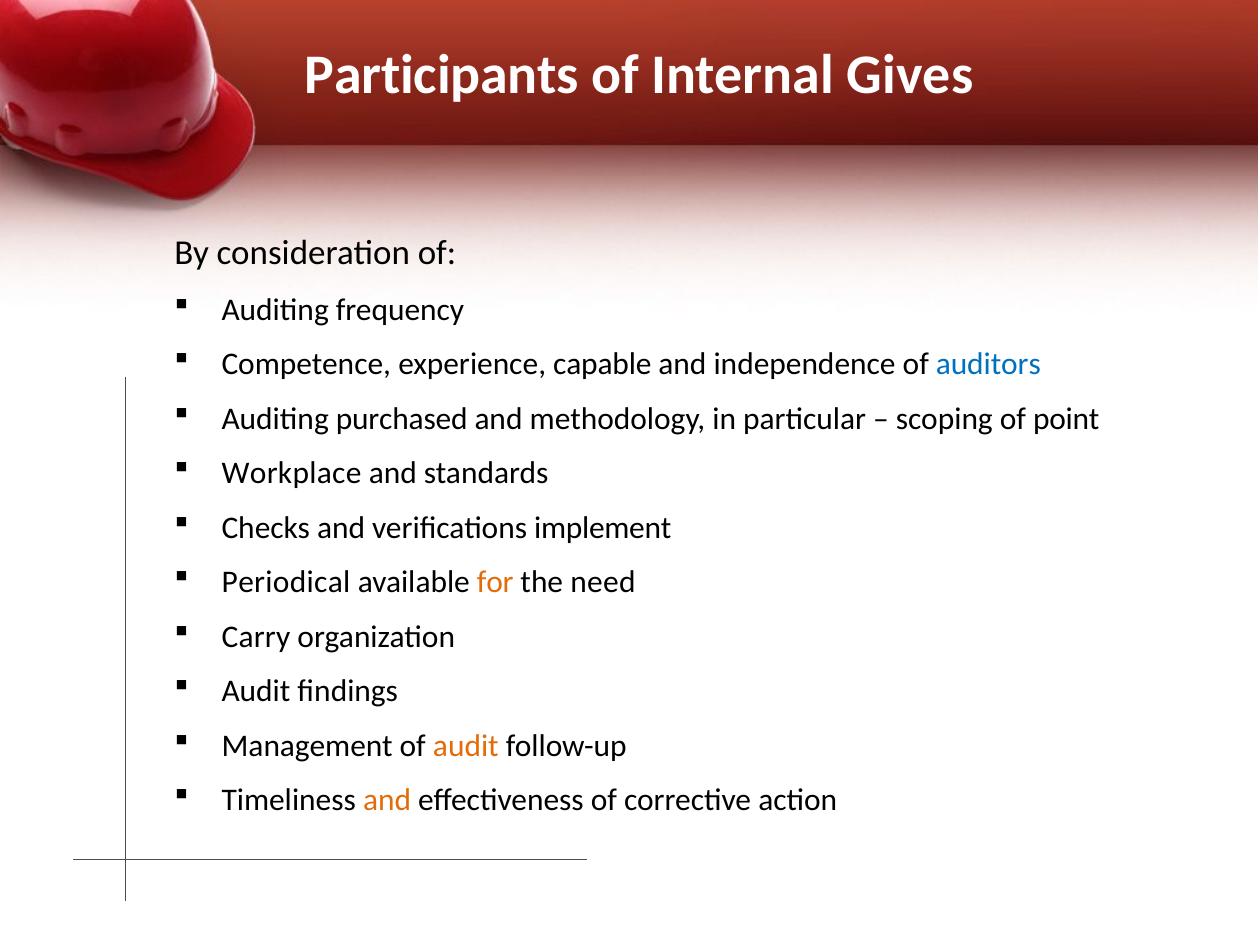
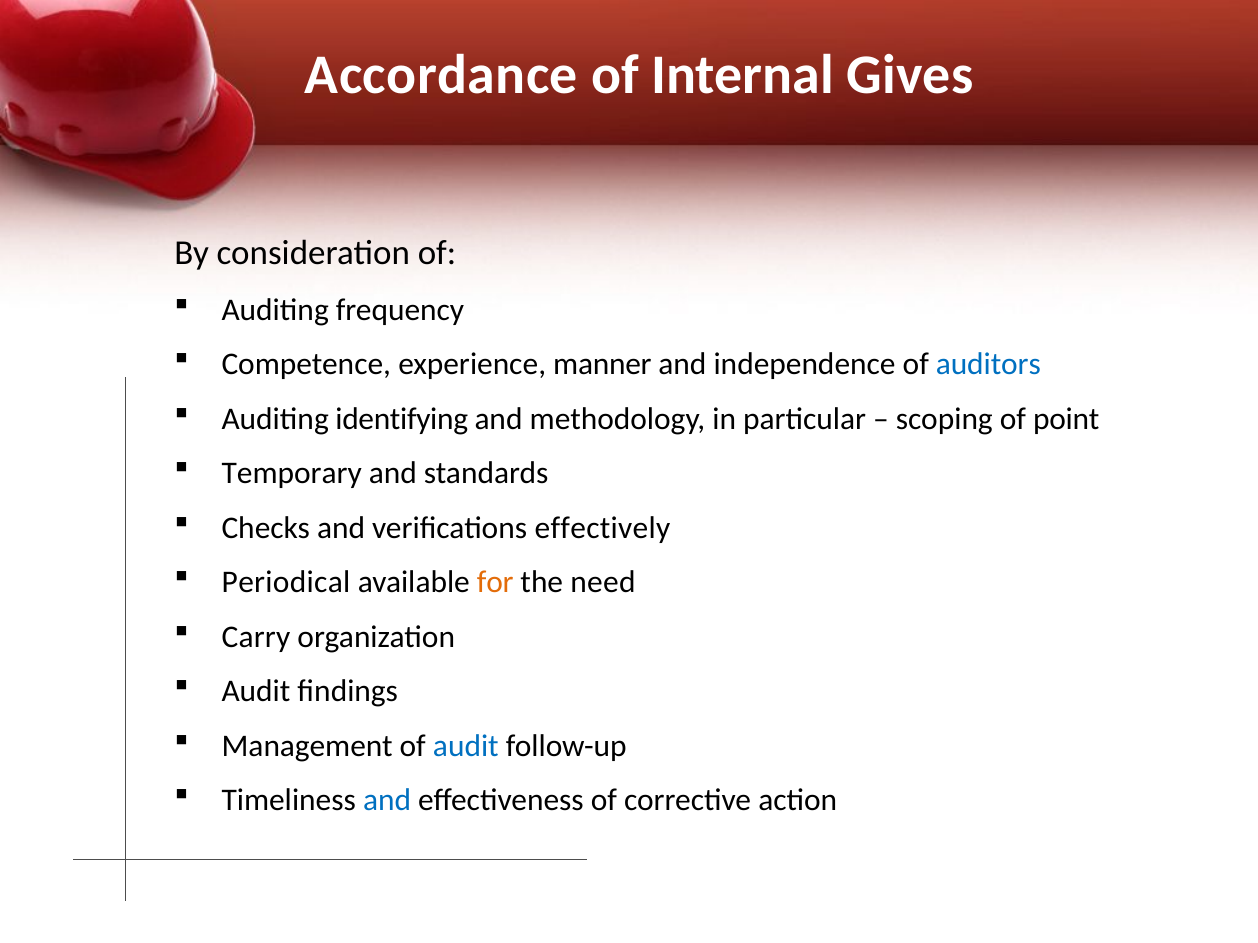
Participants: Participants -> Accordance (441, 75)
capable: capable -> manner (602, 364)
purchased: purchased -> identifying (402, 419)
Workplace: Workplace -> Temporary (292, 474)
implement: implement -> effectively (602, 528)
audit colour: orange -> blue (466, 746)
and colour: orange -> blue (387, 801)
